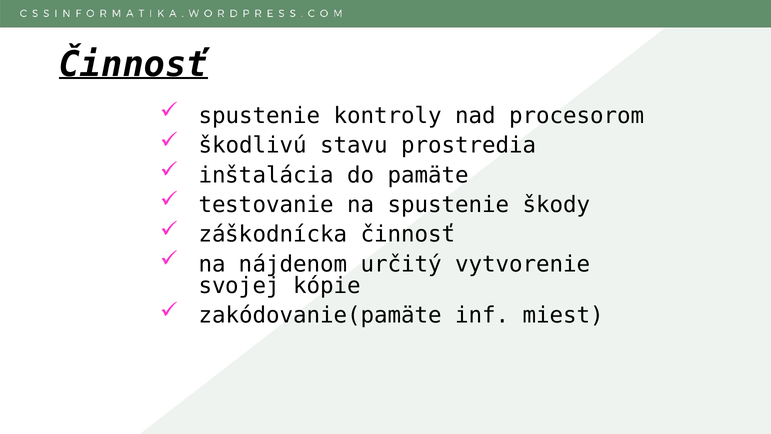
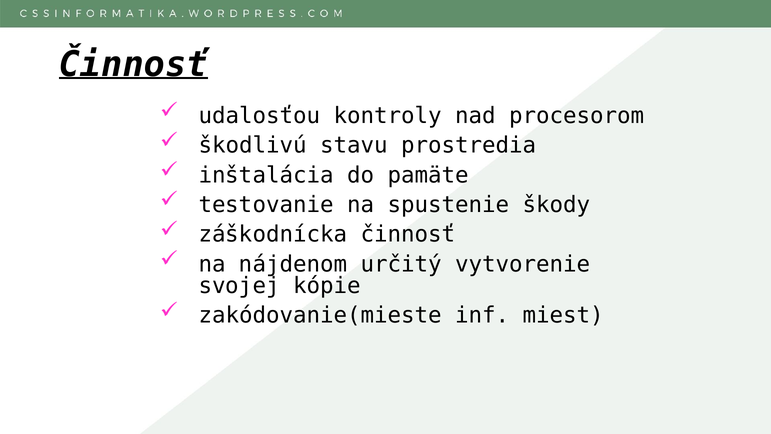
spustenie: spustenie -> udalosťou (259, 116)
zakódovanie(pamäte: zakódovanie(pamäte -> zakódovanie(mieste (320, 315)
